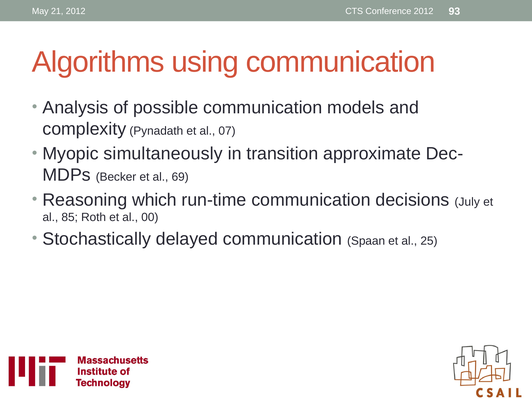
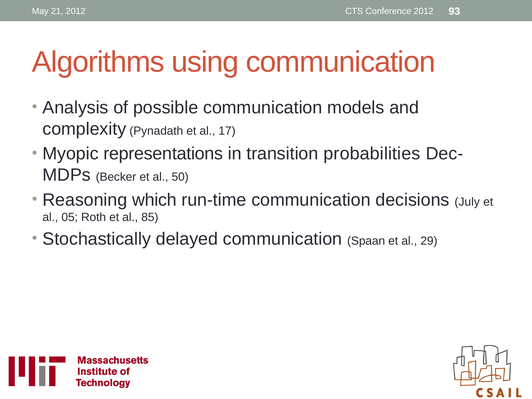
07: 07 -> 17 (227, 131)
simultaneously: simultaneously -> representations (163, 154)
approximate: approximate -> probabilities (372, 154)
69: 69 -> 50 (180, 177)
85: 85 -> 05 (70, 217)
00: 00 -> 85 (150, 217)
25: 25 -> 29 (429, 241)
